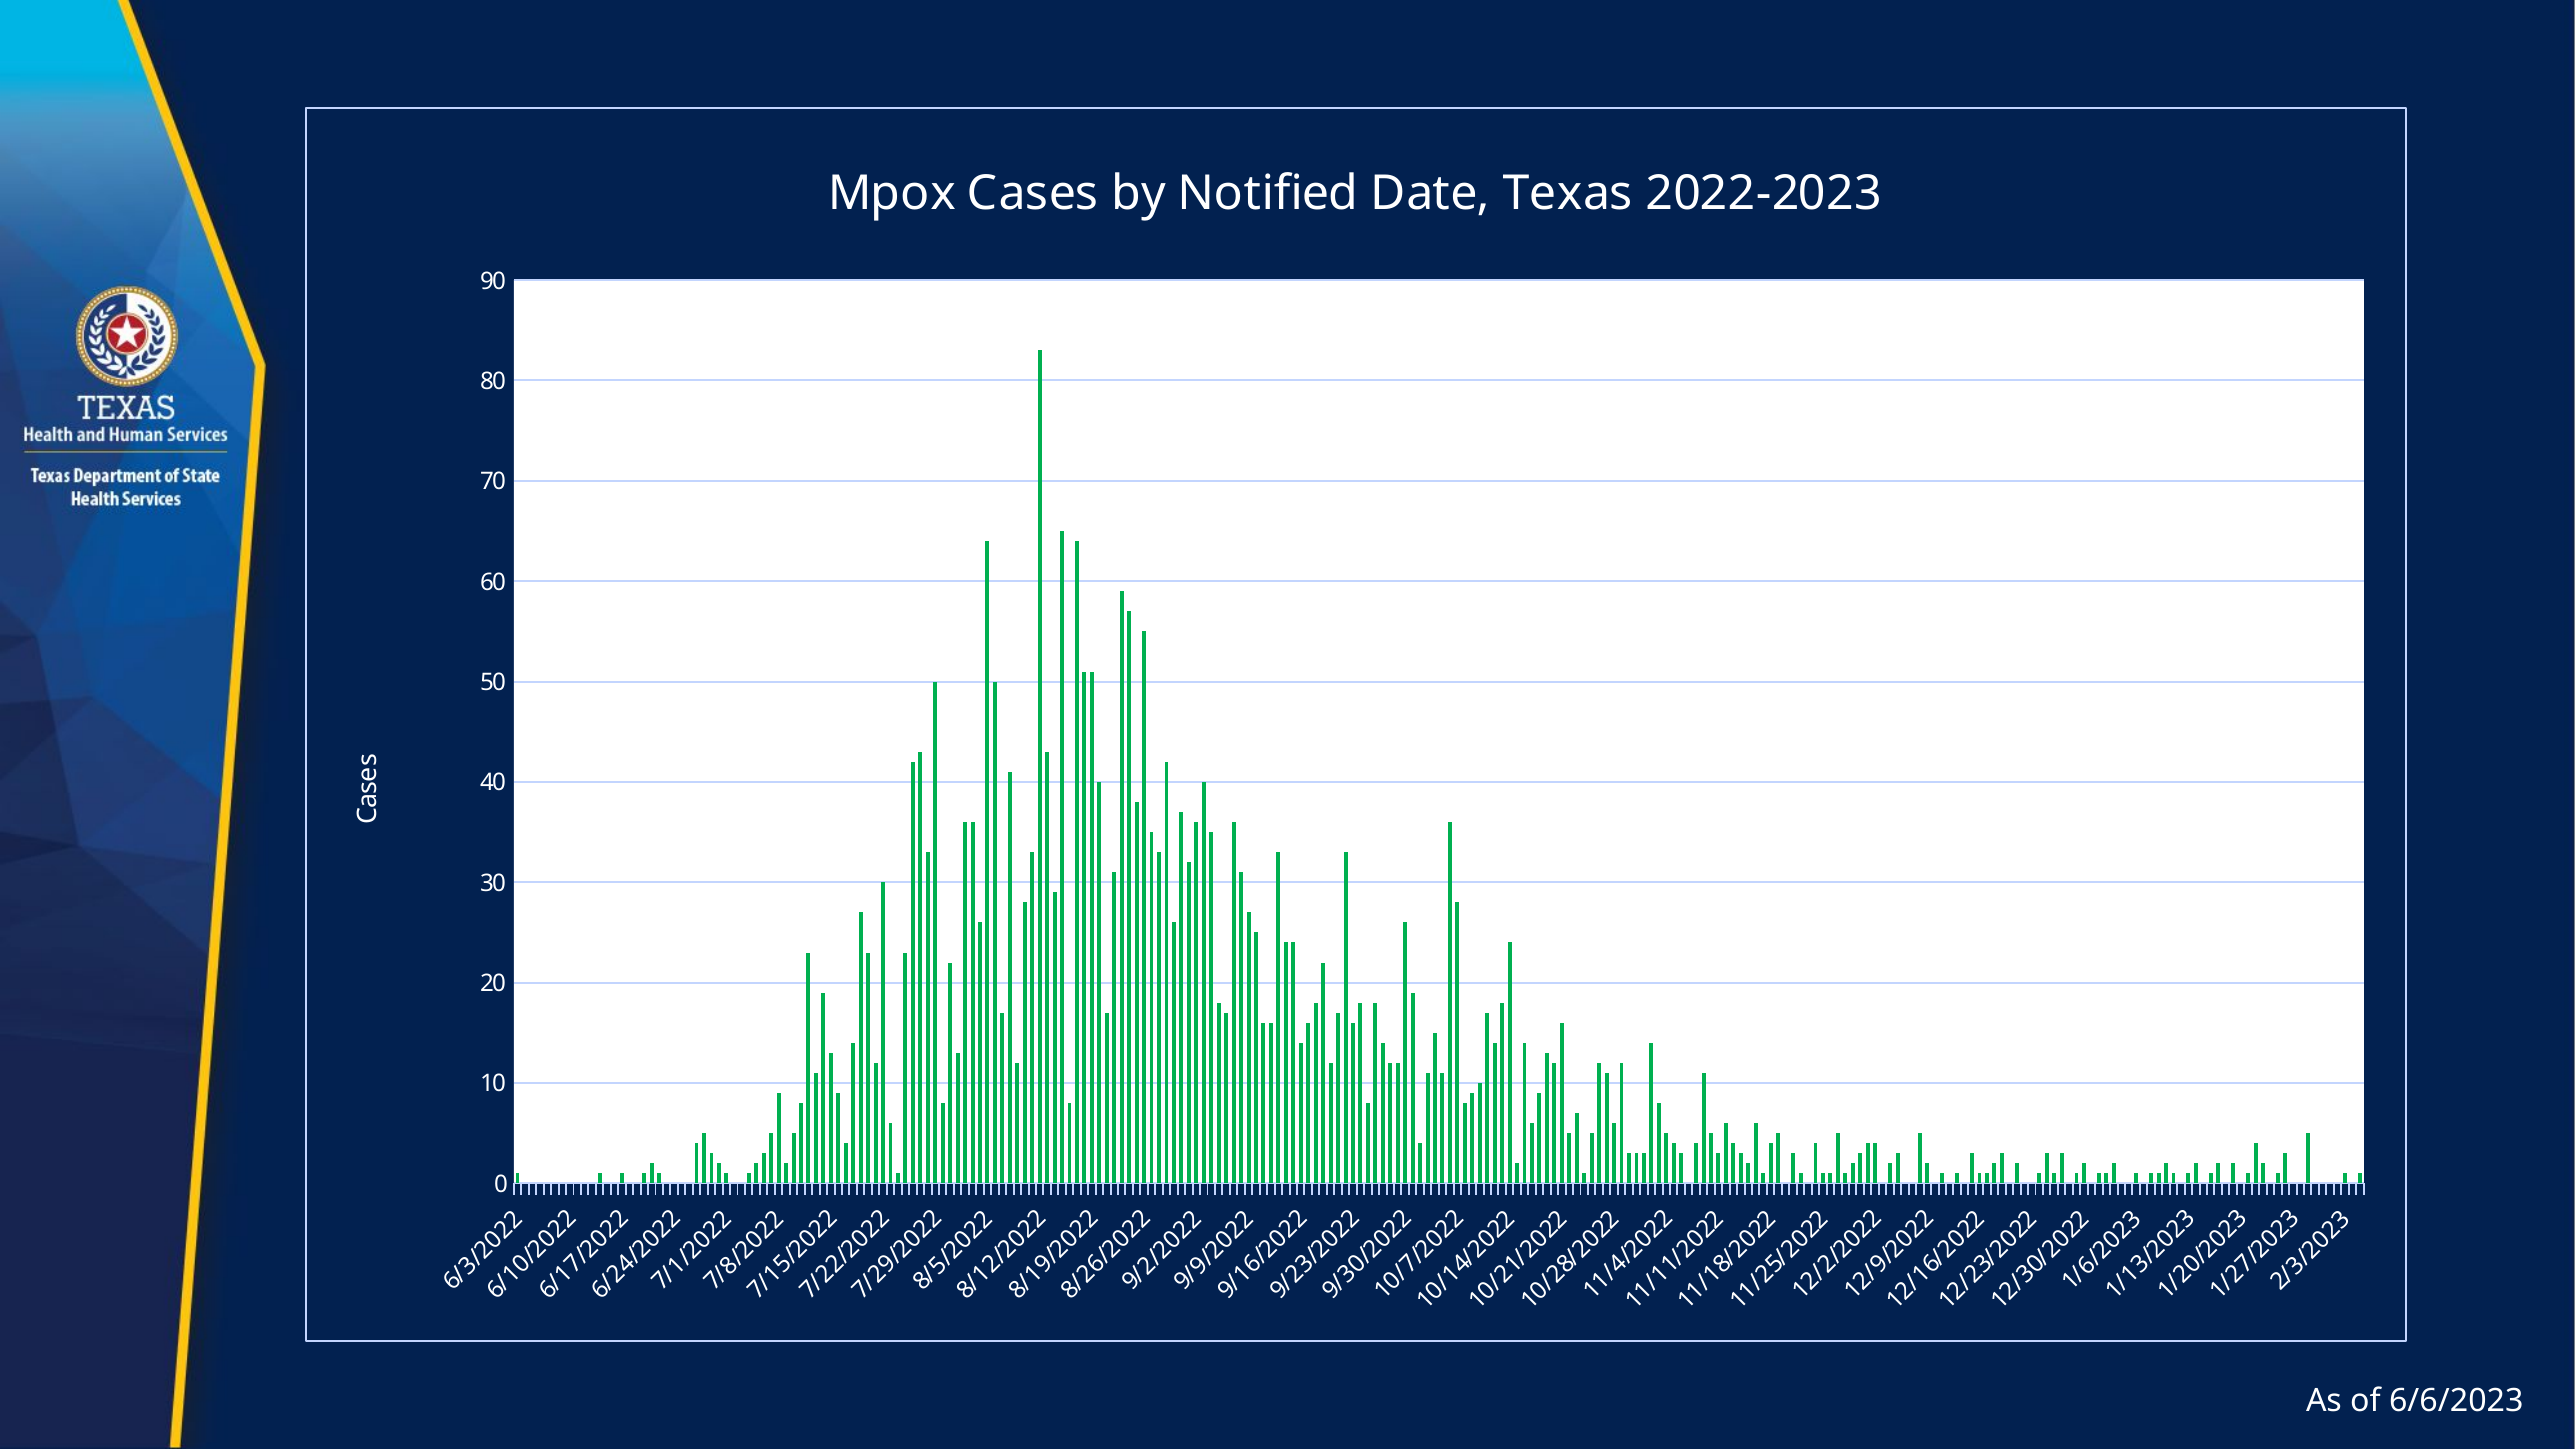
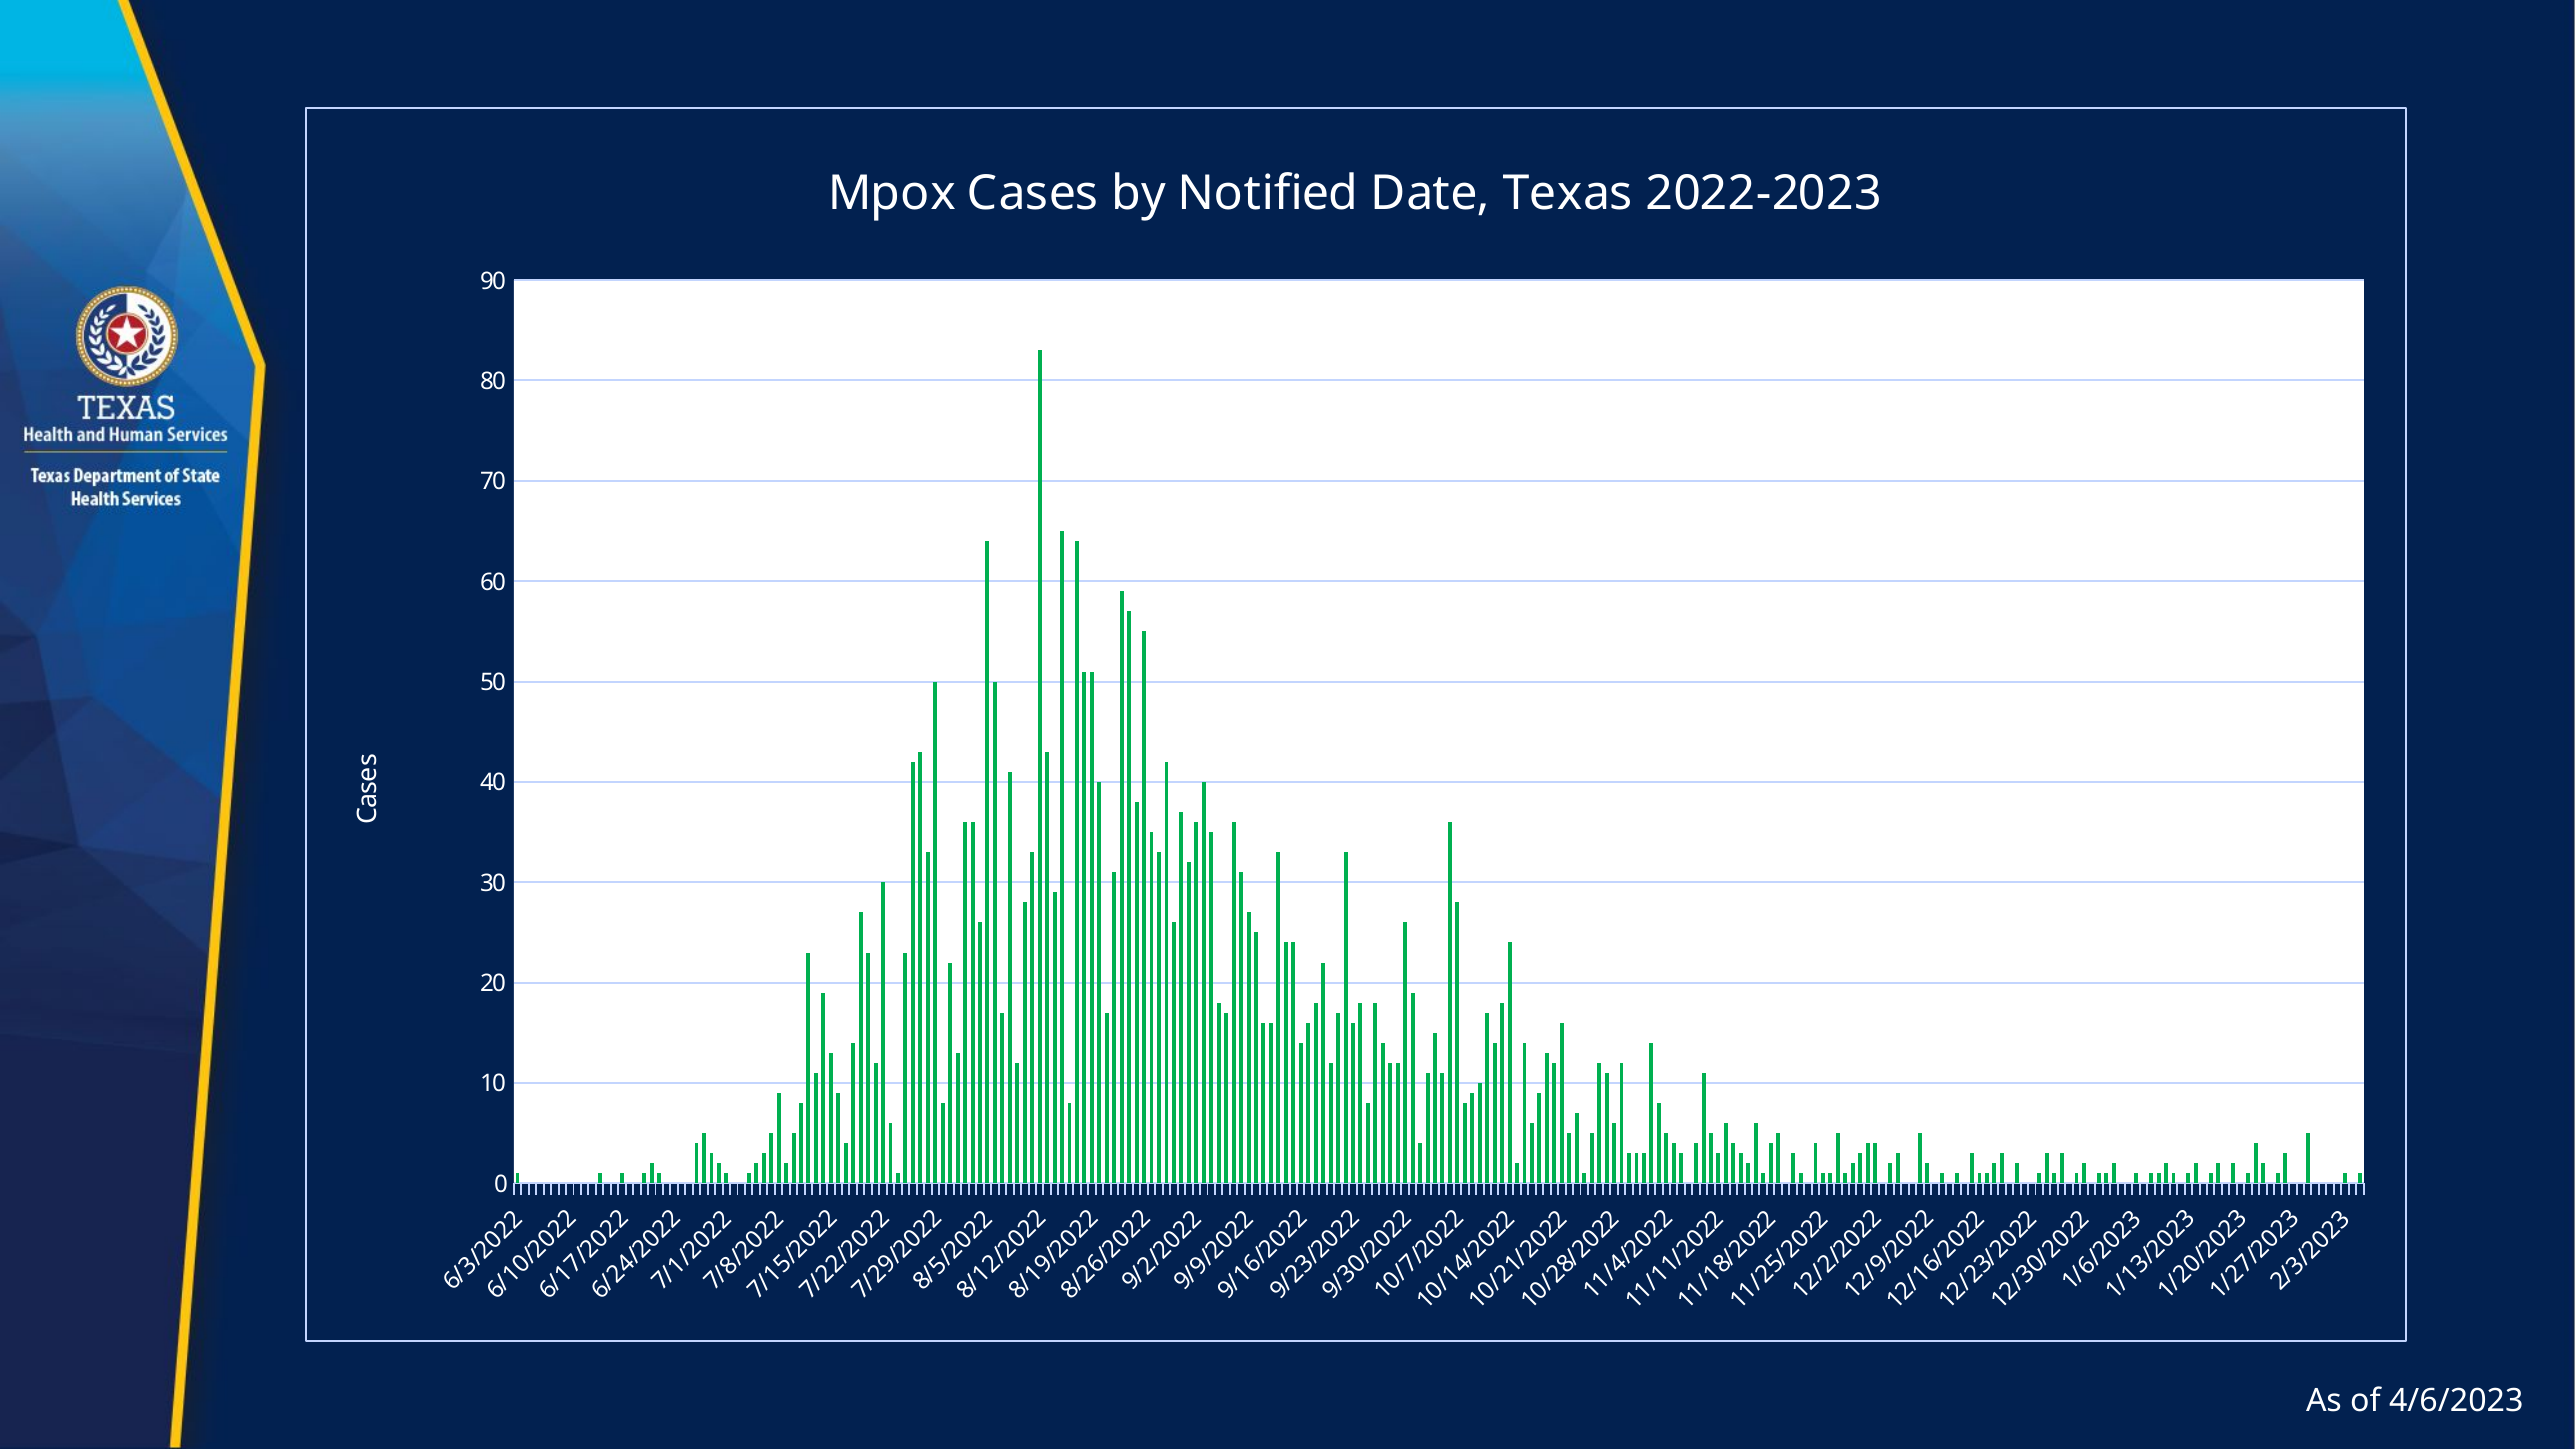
6/6/2023: 6/6/2023 -> 4/6/2023 (2456, 1401)
